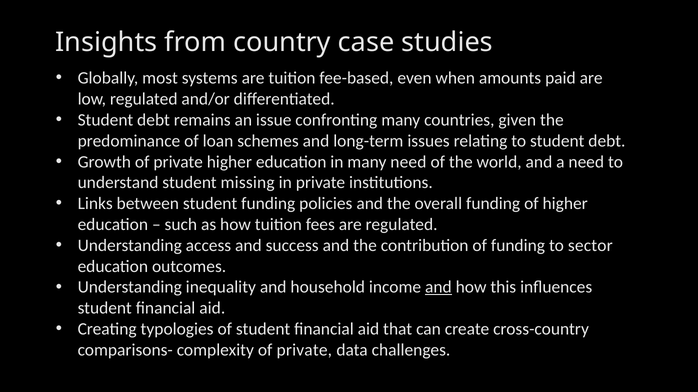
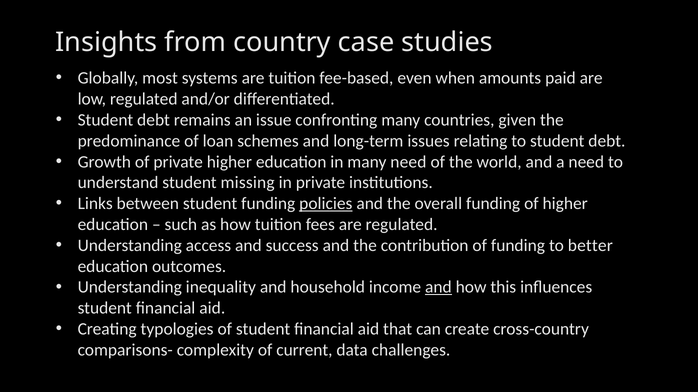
policies underline: none -> present (326, 204)
sector: sector -> better (590, 246)
complexity of private: private -> current (304, 350)
